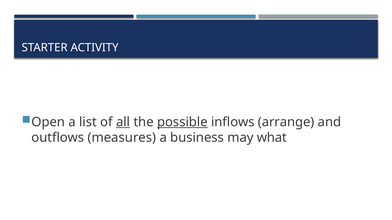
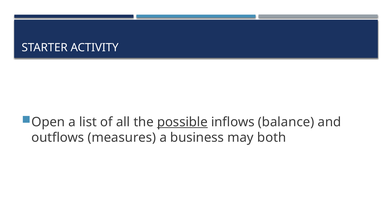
all underline: present -> none (123, 122)
arrange: arrange -> balance (286, 122)
what: what -> both (272, 138)
